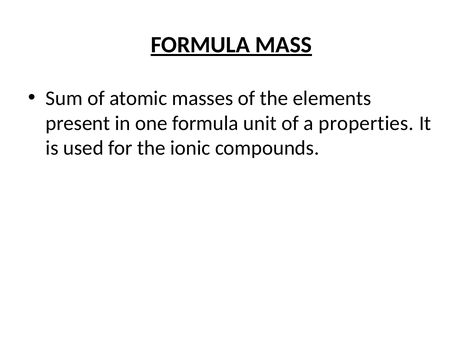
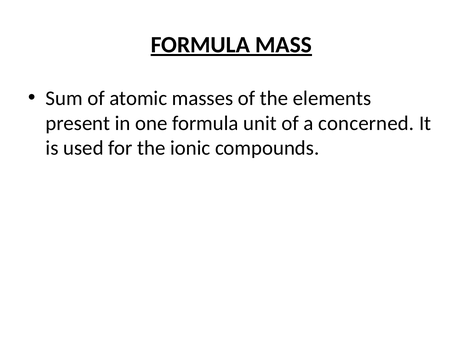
properties: properties -> concerned (366, 123)
